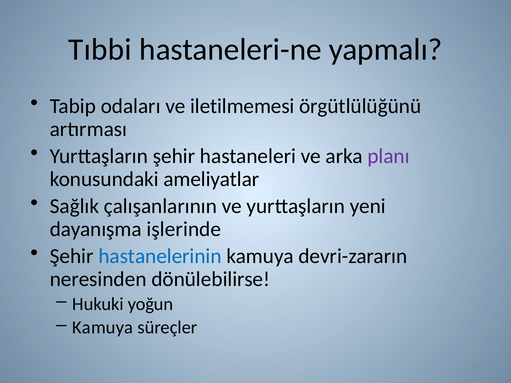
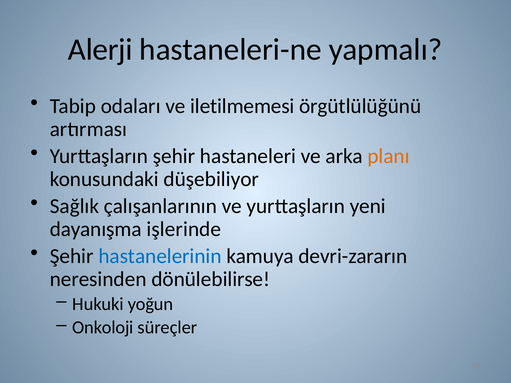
Tıbbi: Tıbbi -> Alerji (100, 49)
planı colour: purple -> orange (389, 156)
ameliyatlar: ameliyatlar -> düşebiliyor (211, 179)
Kamuya: Kamuya -> Onkoloji (103, 328)
